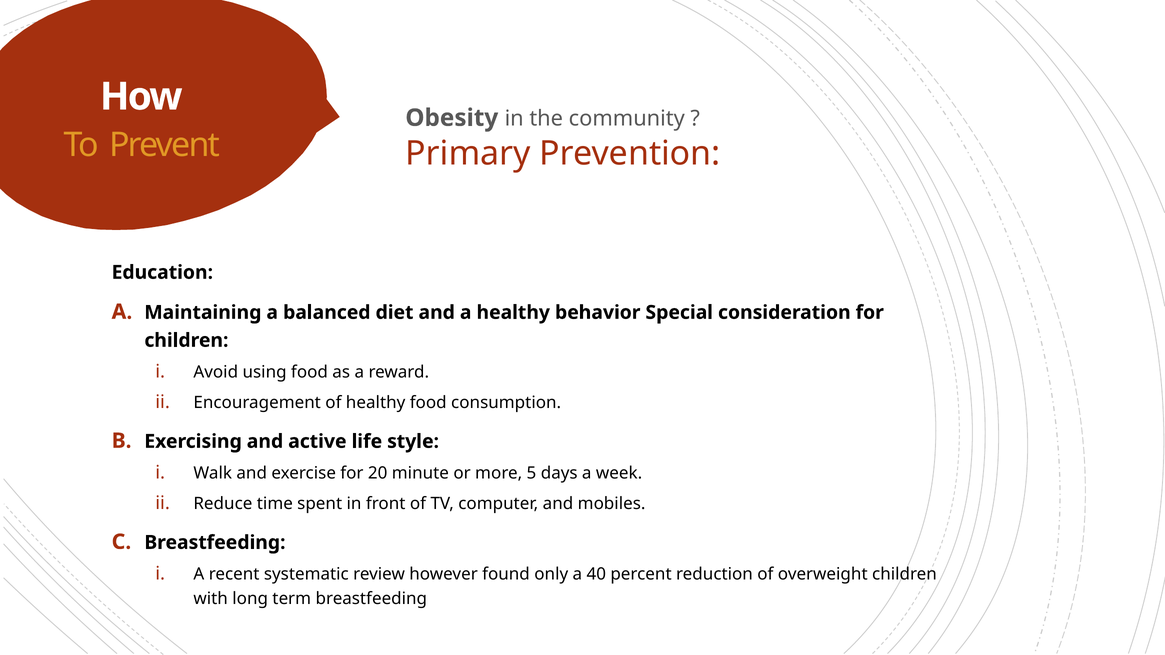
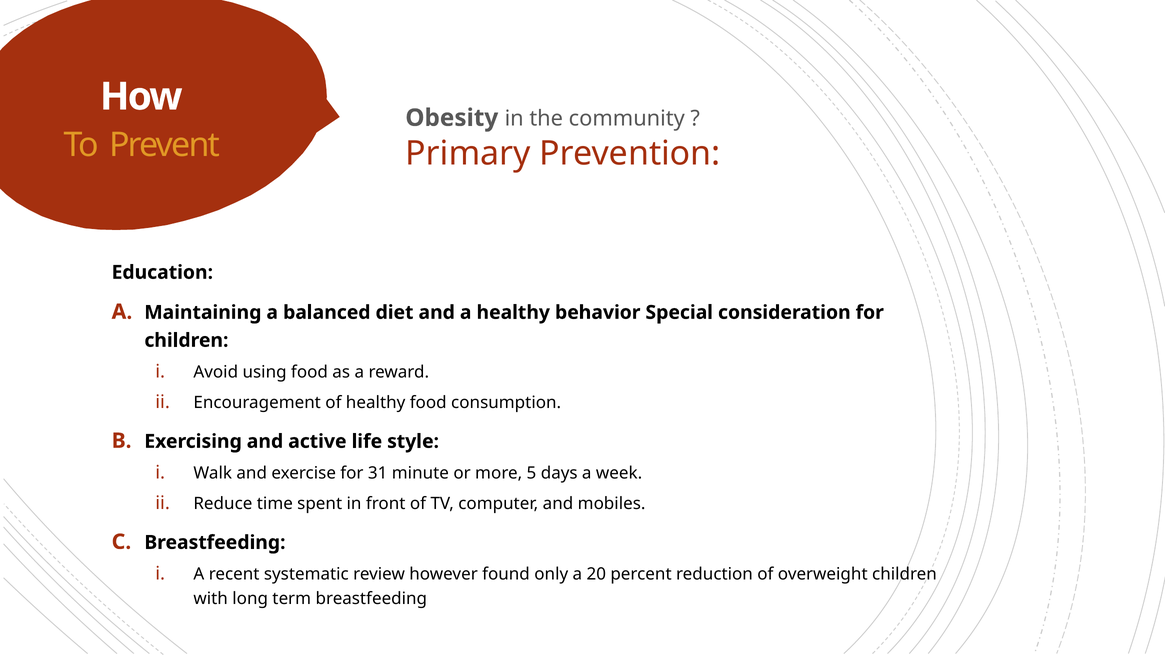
20: 20 -> 31 (378, 473)
40: 40 -> 20 (596, 575)
